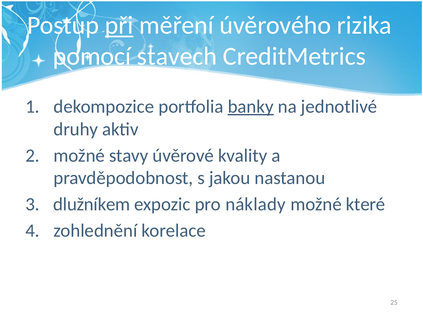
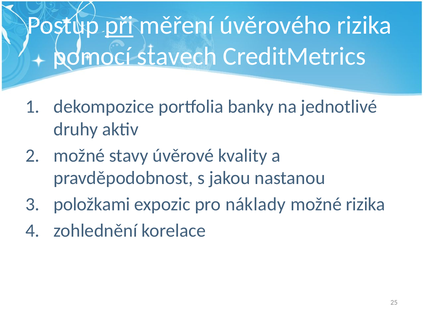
banky underline: present -> none (251, 107)
dlužníkem: dlužníkem -> položkami (92, 205)
možné které: které -> rizika (366, 205)
